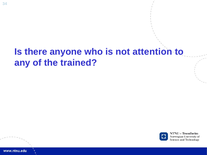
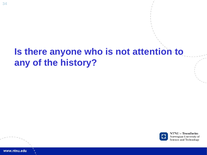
trained: trained -> history (79, 63)
